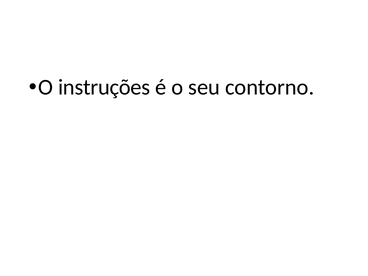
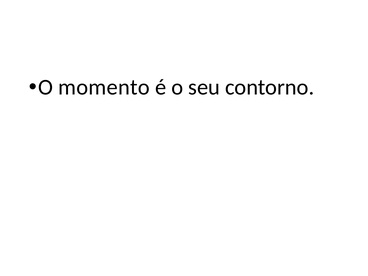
instruções: instruções -> momento (104, 87)
